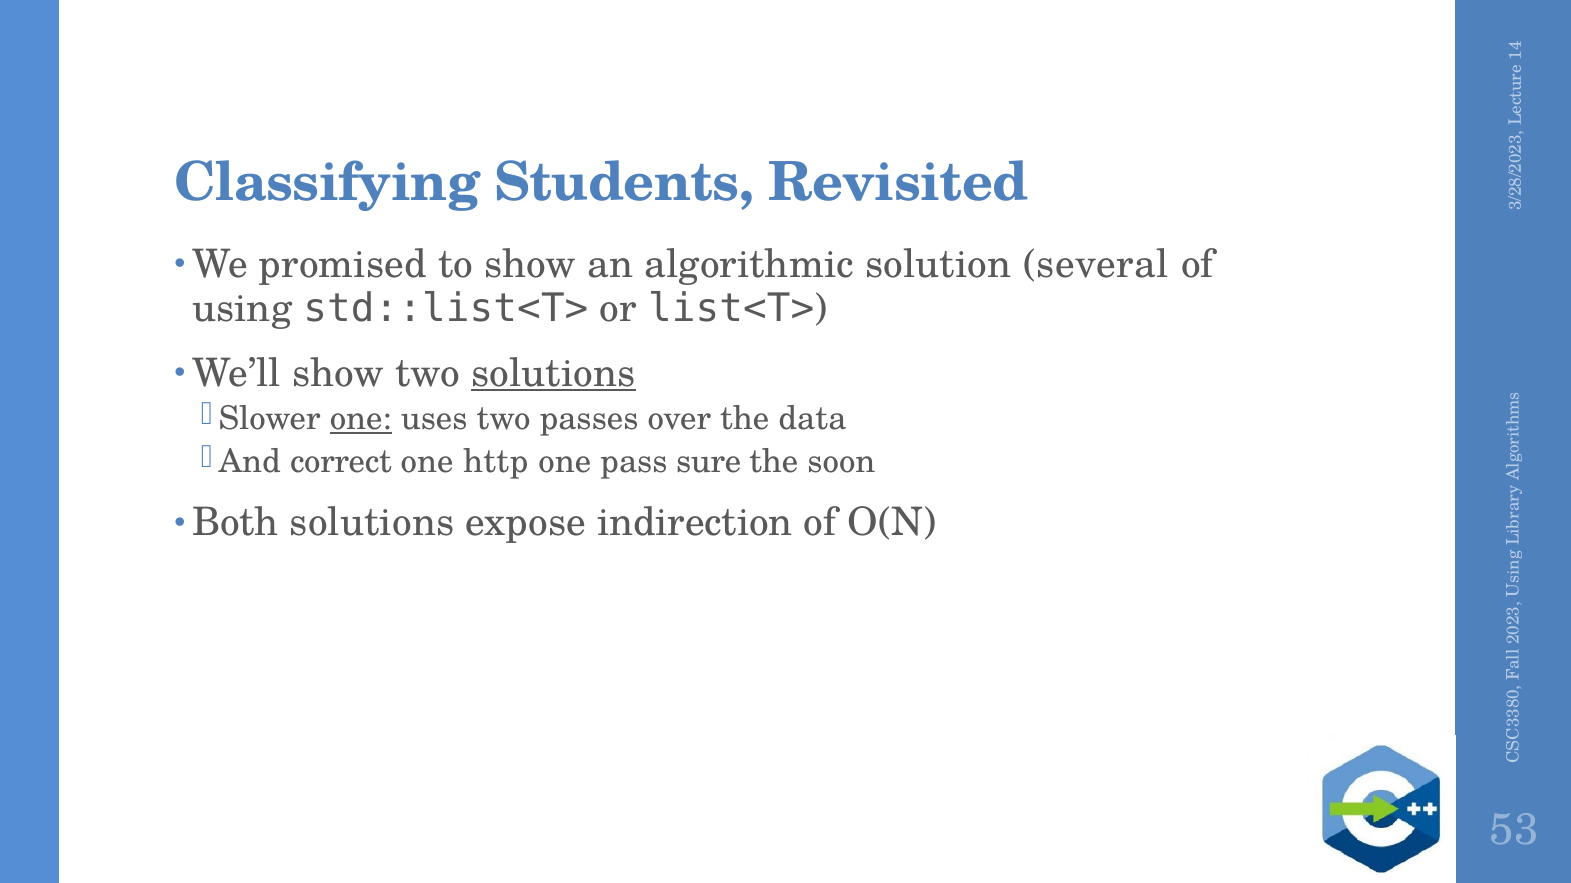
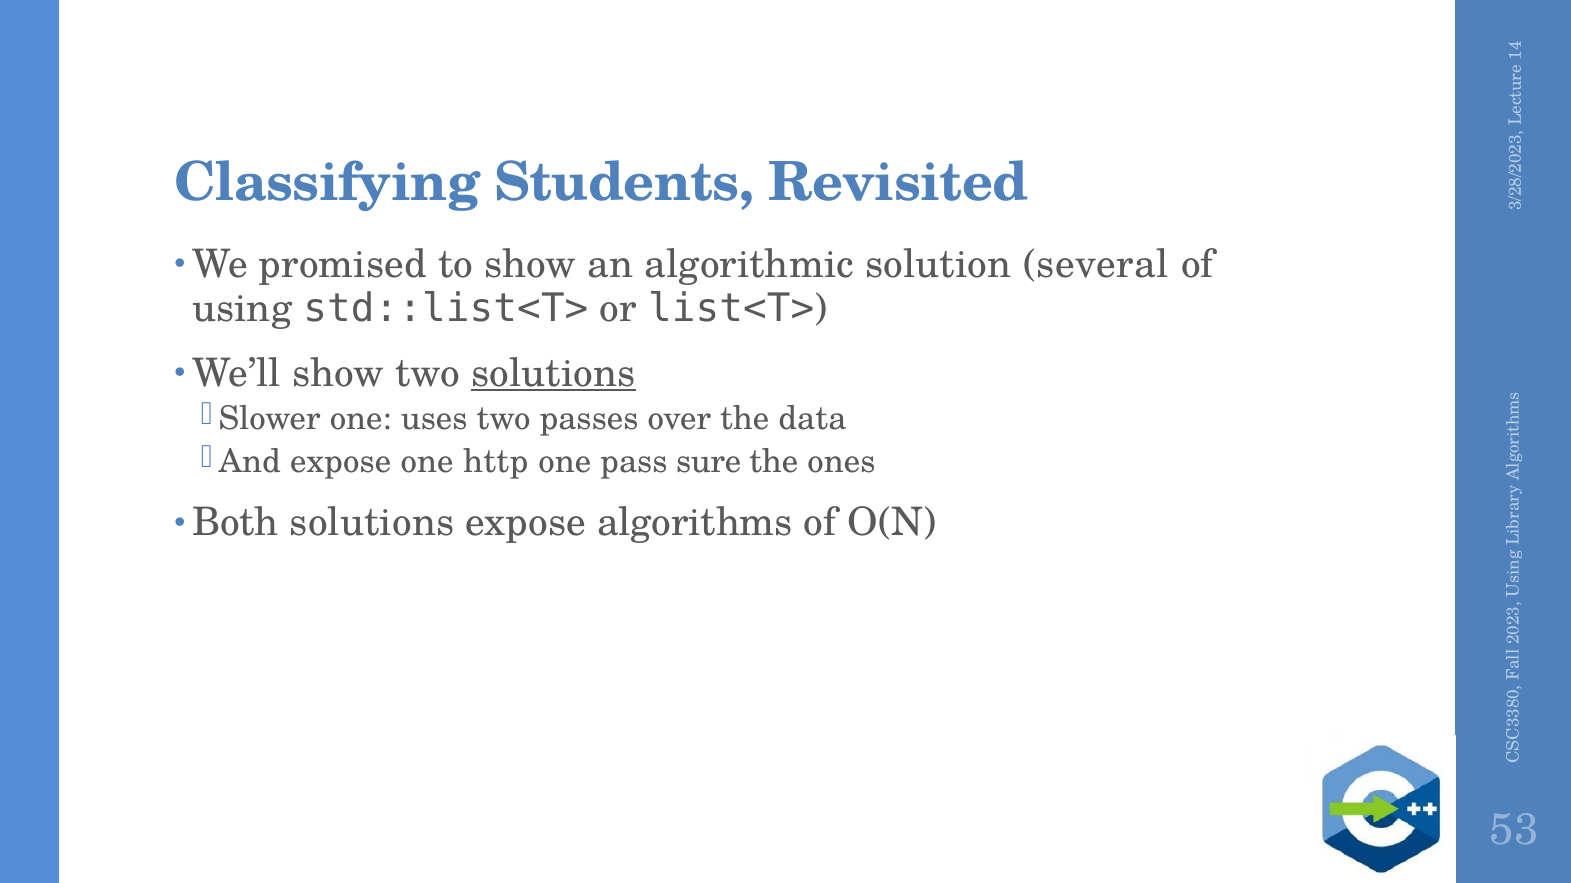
one underline: present -> none (361, 419)
And correct: correct -> expose (341, 462)
soon: soon -> ones (841, 462)
indirection: indirection -> algorithms (695, 523)
